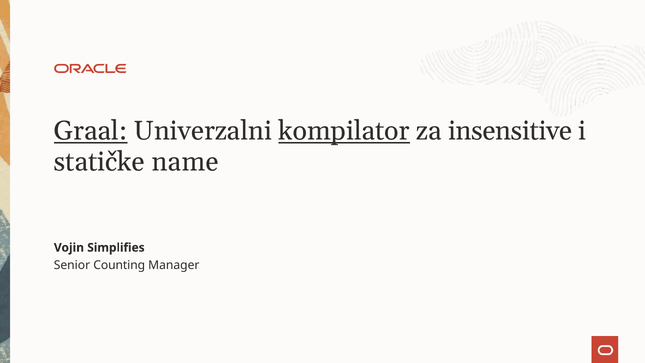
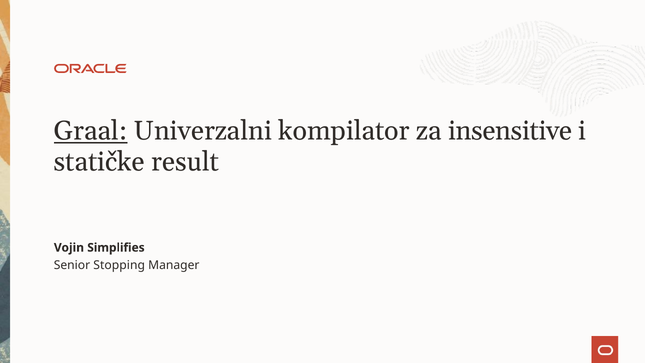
kompilator underline: present -> none (344, 131)
name: name -> result (185, 162)
Counting: Counting -> Stopping (119, 265)
